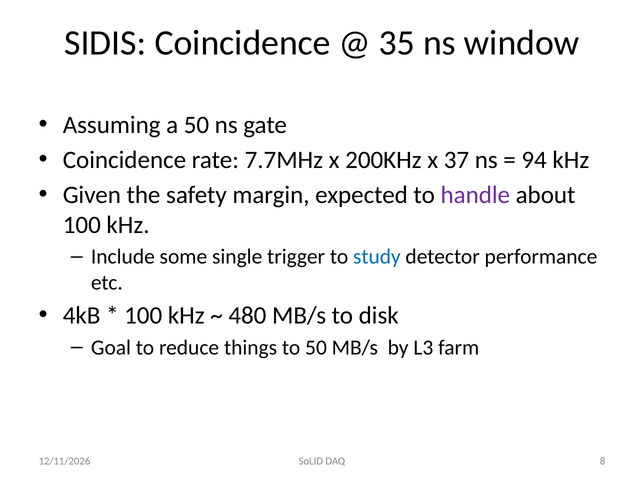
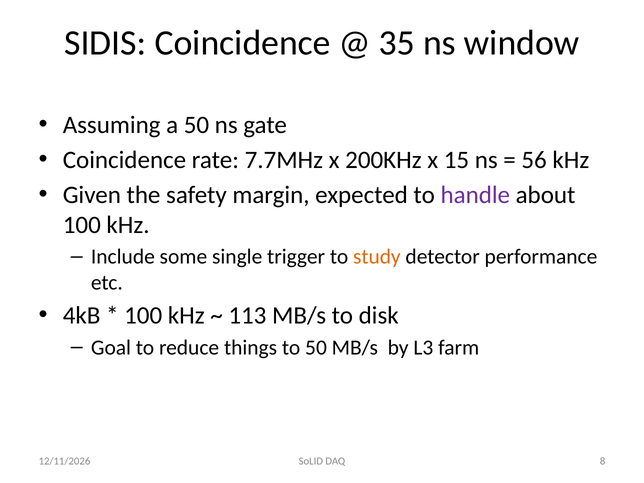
37: 37 -> 15 (456, 160)
94: 94 -> 56 (534, 160)
study colour: blue -> orange (377, 257)
480: 480 -> 113 (247, 316)
